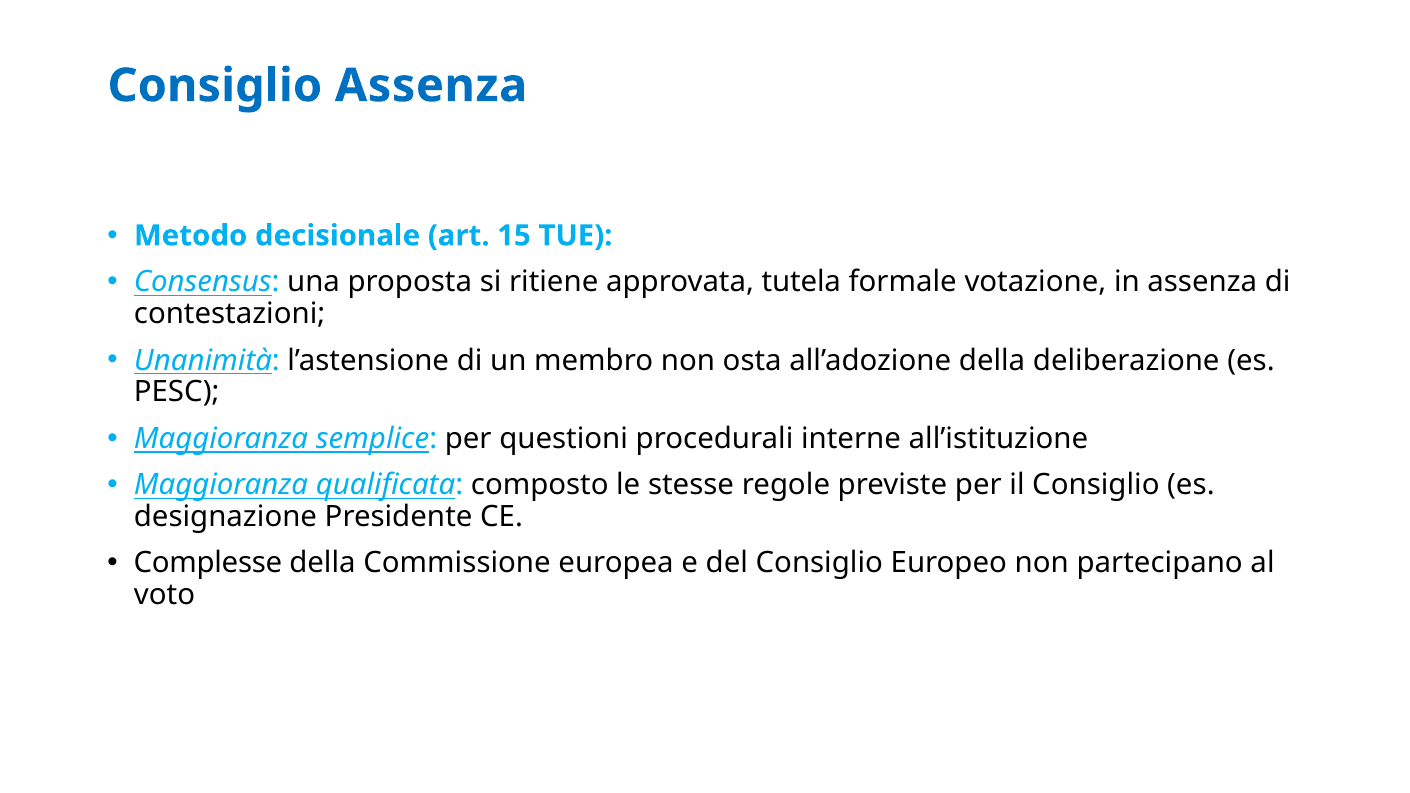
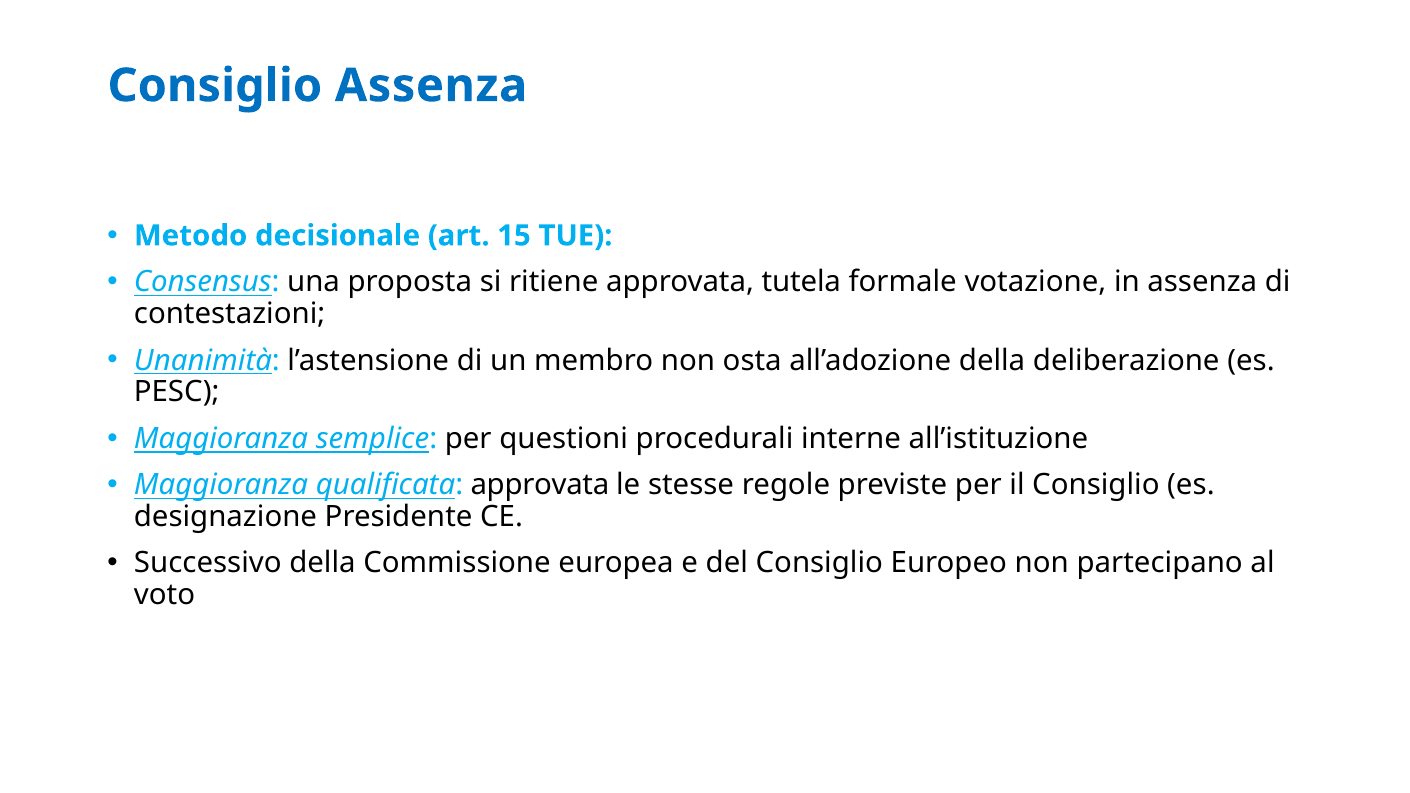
qualificata composto: composto -> approvata (540, 485)
Complesse: Complesse -> Successivo (208, 563)
